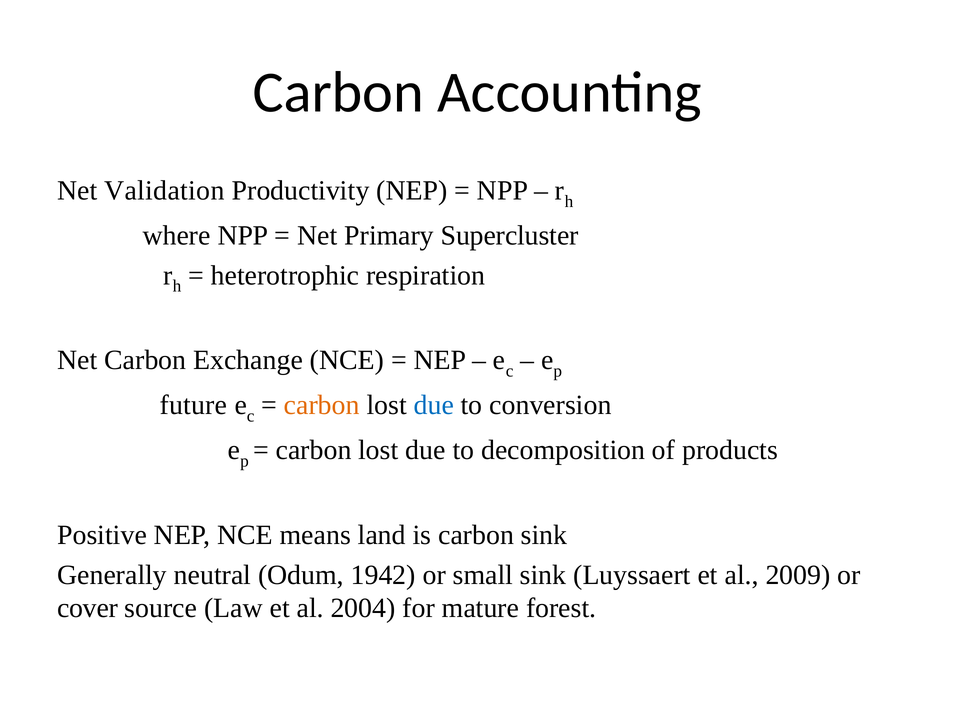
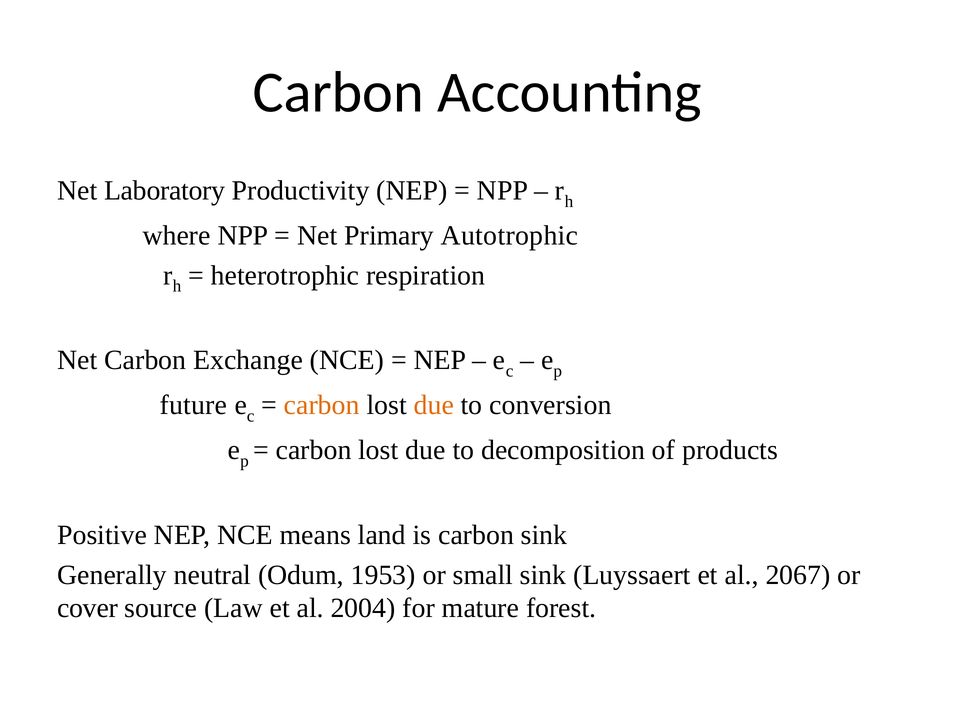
Validation: Validation -> Laboratory (165, 191)
Supercluster: Supercluster -> Autotrophic (509, 236)
due colour: blue -> orange (434, 405)
1942: 1942 -> 1953 (383, 575)
2009: 2009 -> 2067 (798, 575)
